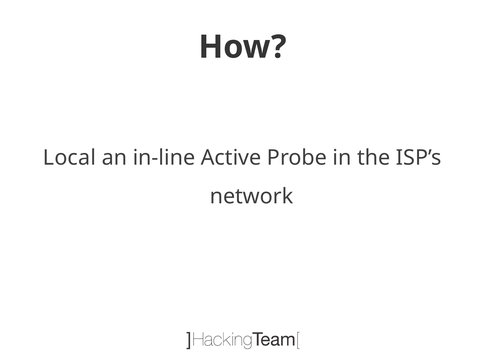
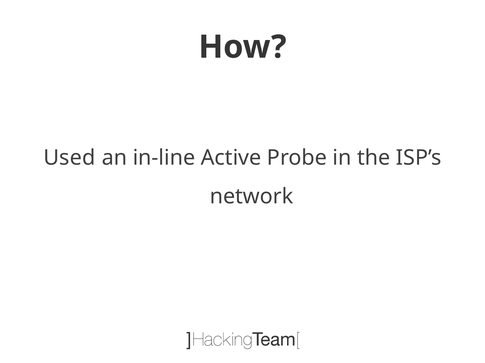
Local: Local -> Used (69, 158)
